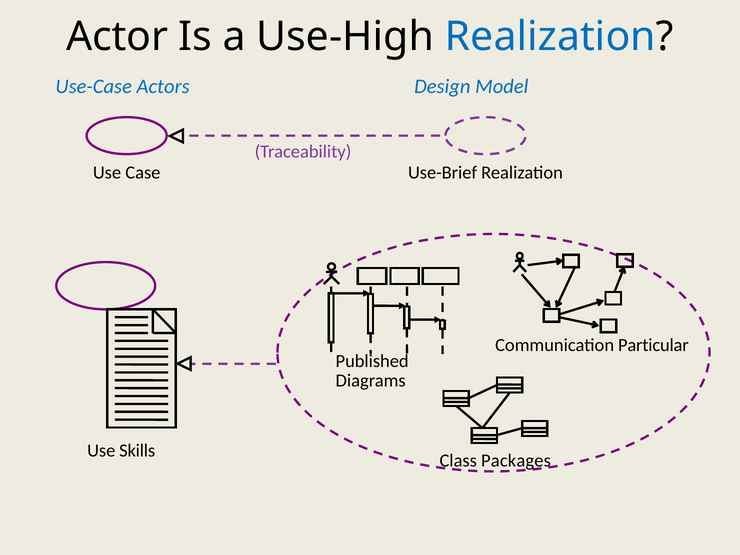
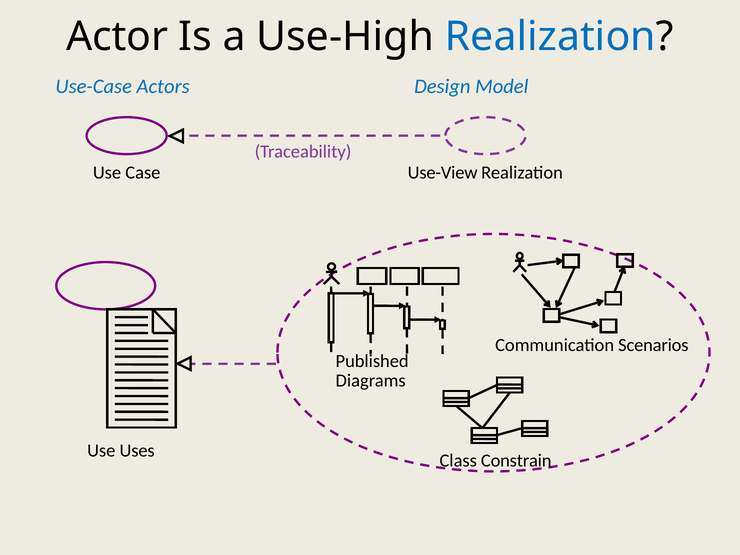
Use-Brief: Use-Brief -> Use-View (443, 173)
Particular: Particular -> Scenarios (653, 345)
Skills: Skills -> Uses (137, 451)
Packages: Packages -> Constrain (516, 461)
